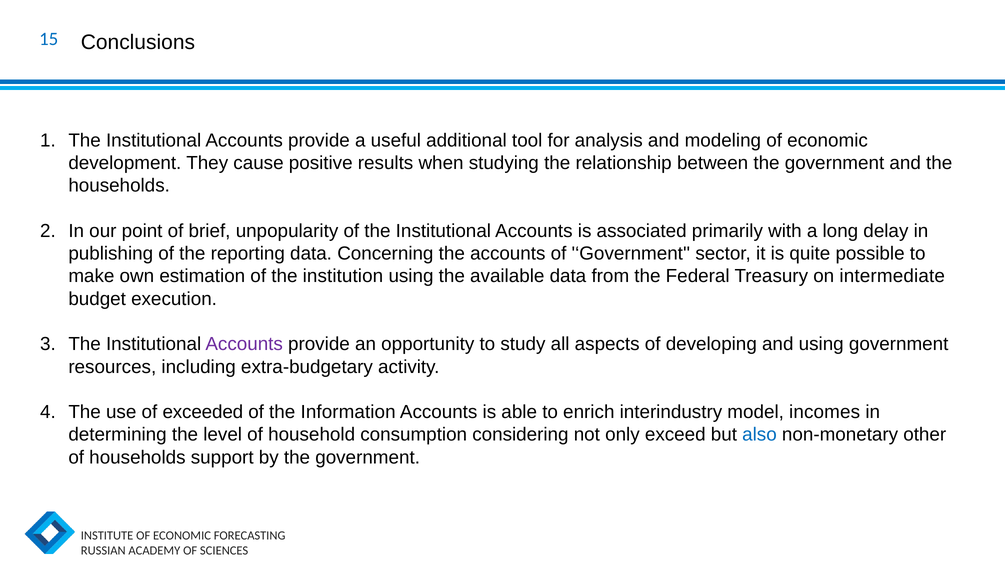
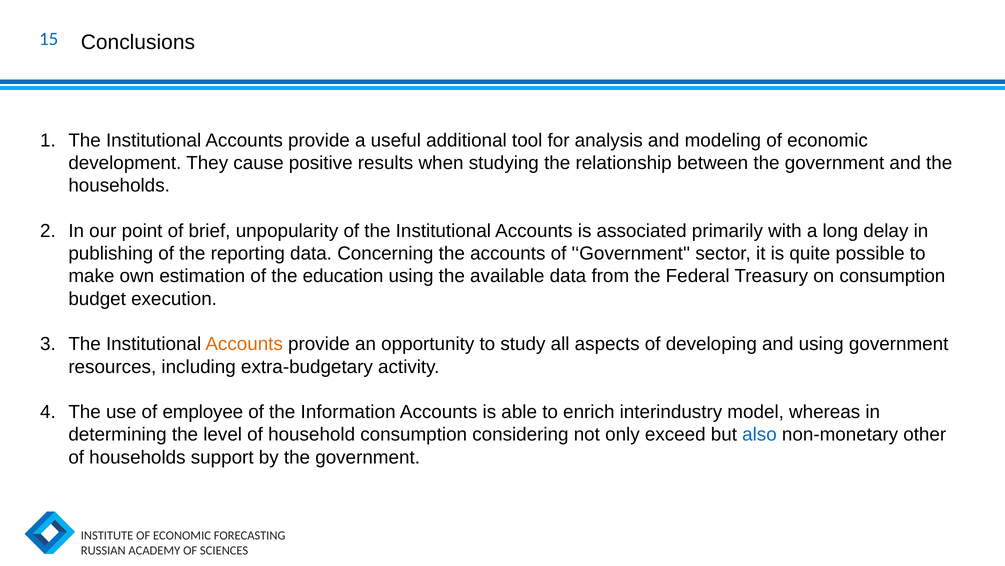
institution: institution -> education (343, 276)
on intermediate: intermediate -> consumption (892, 276)
Accounts colour: purple -> orange (244, 344)
exceeded: exceeded -> employee (203, 412)
incomes: incomes -> whereas (825, 412)
